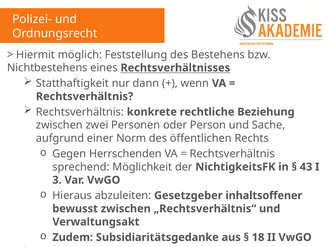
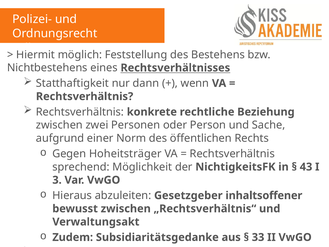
Herrschenden: Herrschenden -> Hoheitsträger (125, 154)
18: 18 -> 33 (258, 237)
